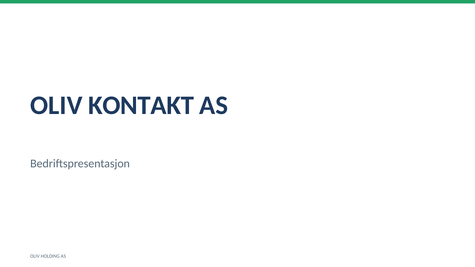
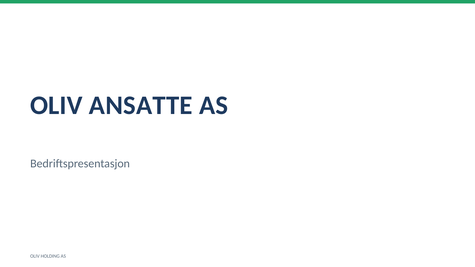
KONTAKT: KONTAKT -> ANSATTE (141, 105)
